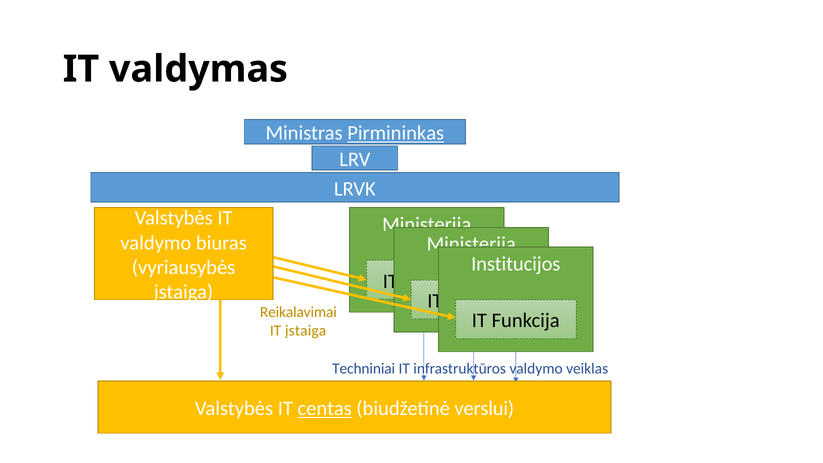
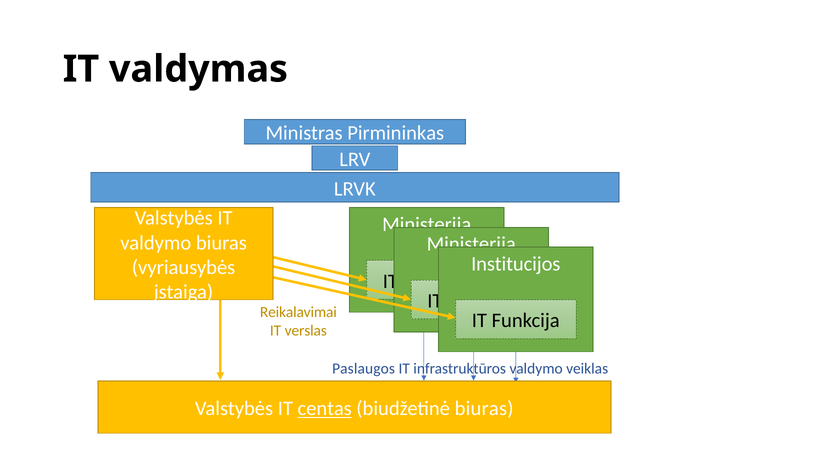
Pirmininkas underline: present -> none (396, 133)
IT įstaiga: įstaiga -> verslas (306, 331)
Techniniai: Techniniai -> Paslaugos (364, 368)
biudžetinė verslui: verslui -> biuras (484, 409)
